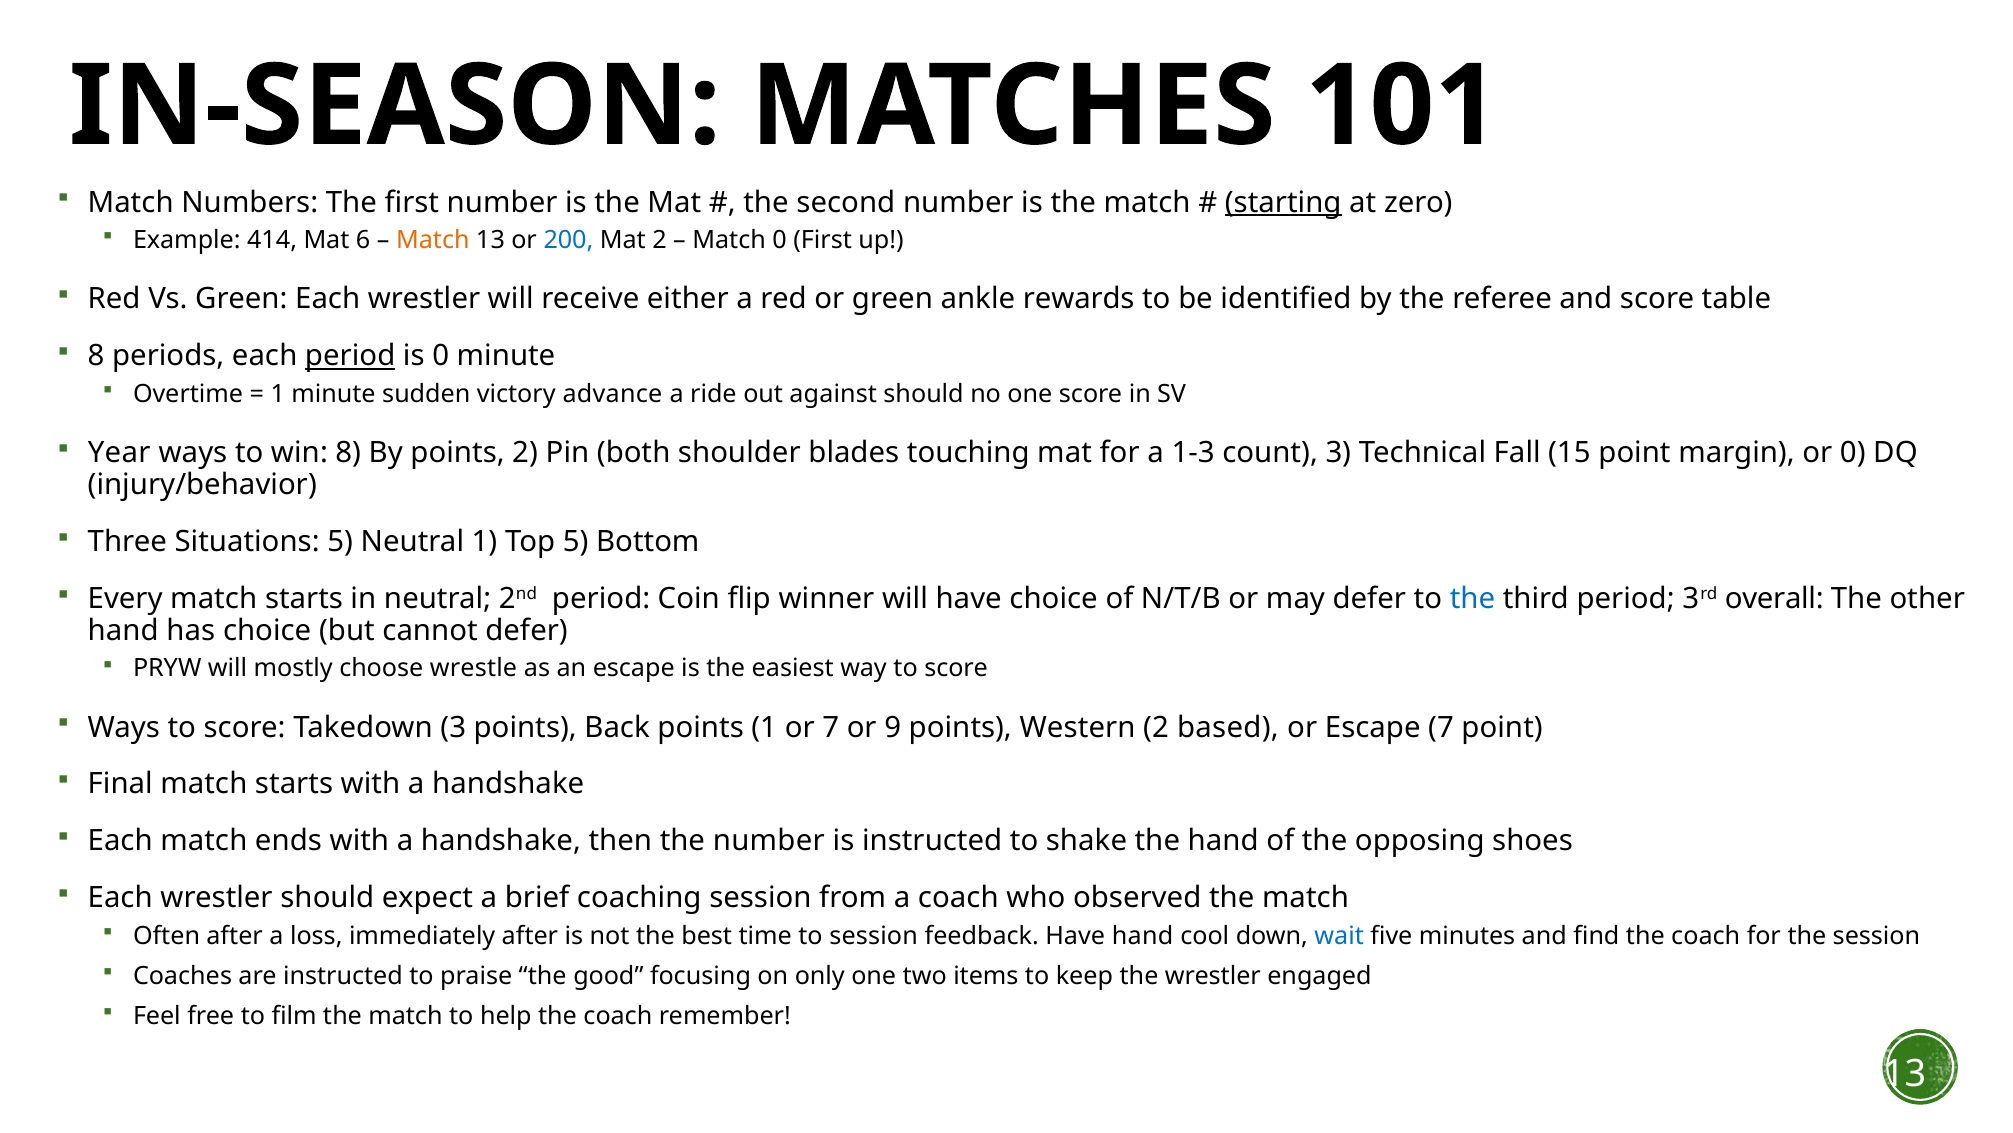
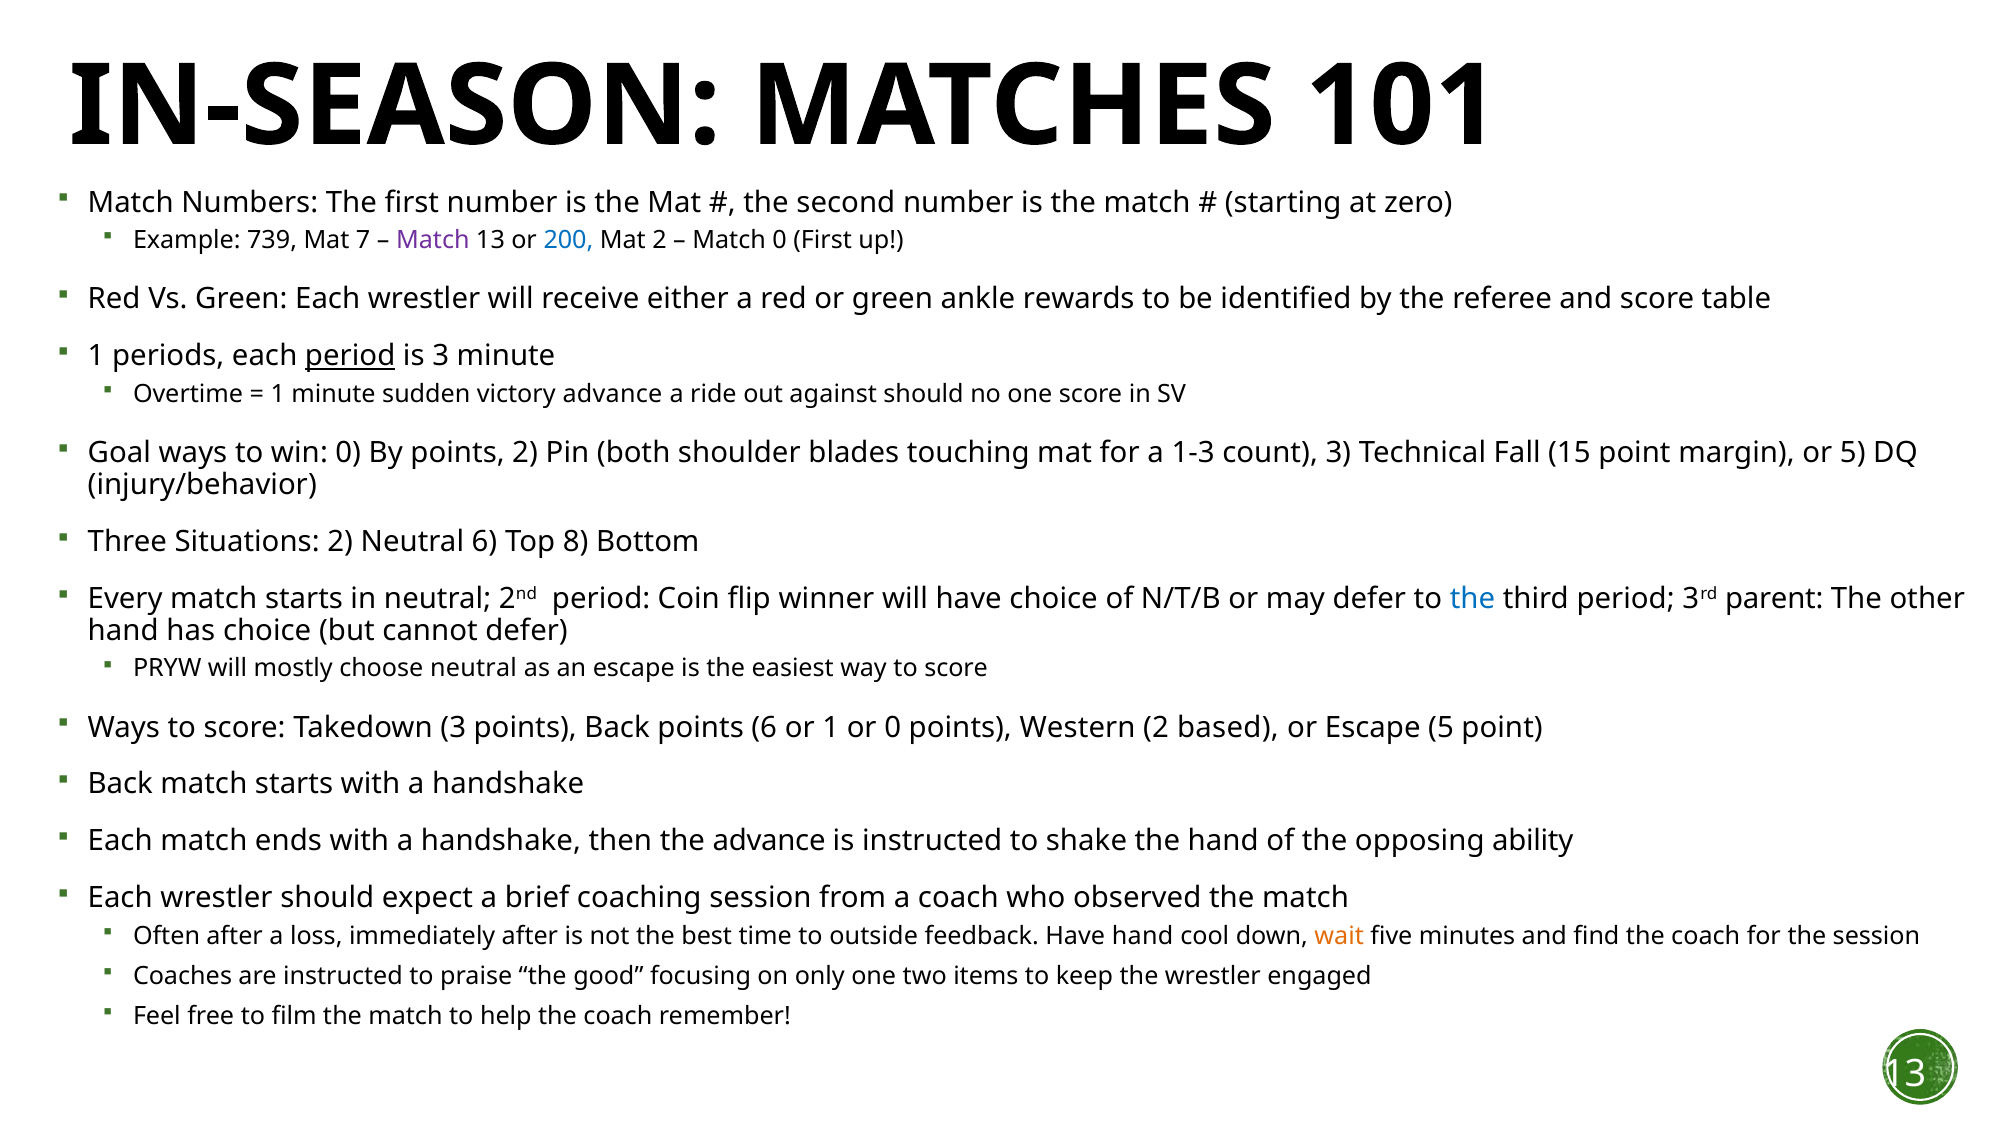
starting underline: present -> none (1283, 202)
414: 414 -> 739 (272, 240)
6: 6 -> 7 (363, 240)
Match colour: orange -> purple (433, 240)
8: 8 -> 1 (96, 356)
is 0: 0 -> 3 (441, 356)
Year: Year -> Goal (119, 453)
win 8: 8 -> 0 (348, 453)
or 0: 0 -> 5 (1853, 453)
Situations 5: 5 -> 2 (340, 541)
Neutral 1: 1 -> 6 (484, 541)
Top 5: 5 -> 8 (576, 541)
overall: overall -> parent (1774, 598)
choose wrestle: wrestle -> neutral (474, 668)
points 1: 1 -> 6 (764, 727)
or 7: 7 -> 1 (831, 727)
or 9: 9 -> 0 (893, 727)
Escape 7: 7 -> 5 (1441, 727)
Final: Final -> Back (120, 784)
the number: number -> advance (769, 841)
shoes: shoes -> ability (1533, 841)
to session: session -> outside (874, 936)
wait colour: blue -> orange (1339, 936)
